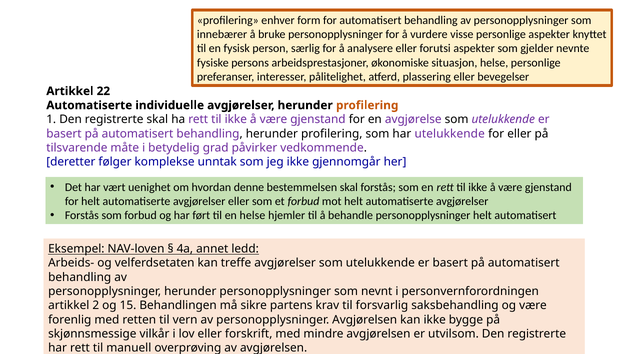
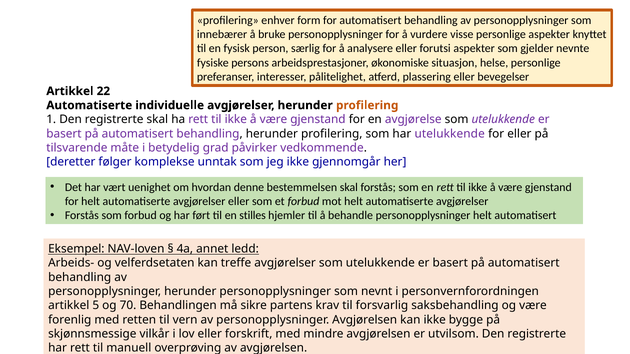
en helse: helse -> stilles (253, 216)
2: 2 -> 5 (96, 306)
15: 15 -> 70 (128, 306)
